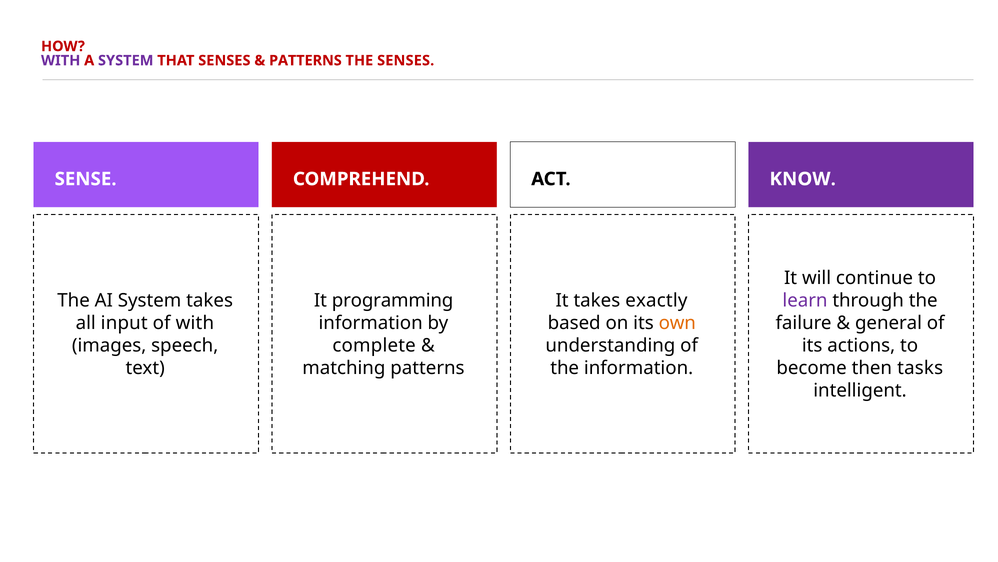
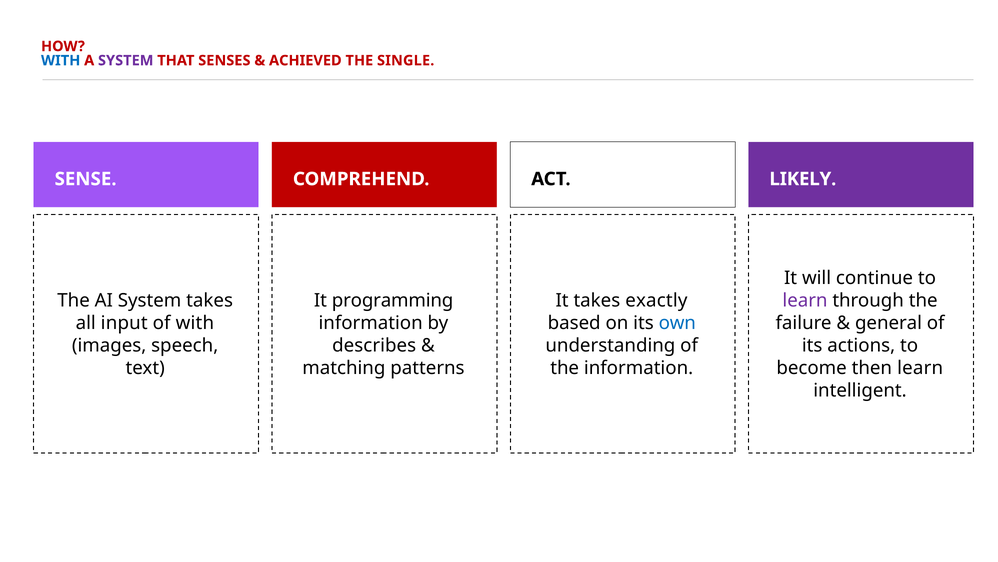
WITH colour: purple -> blue (61, 60)
PATTERNS: PATTERNS -> ACHIEVED (305, 60)
THE SENSES: SENSES -> SINGLE (406, 60)
KNOW: KNOW -> LIKELY (803, 179)
own colour: orange -> blue (677, 323)
complete: complete -> describes (374, 345)
then tasks: tasks -> learn (920, 368)
